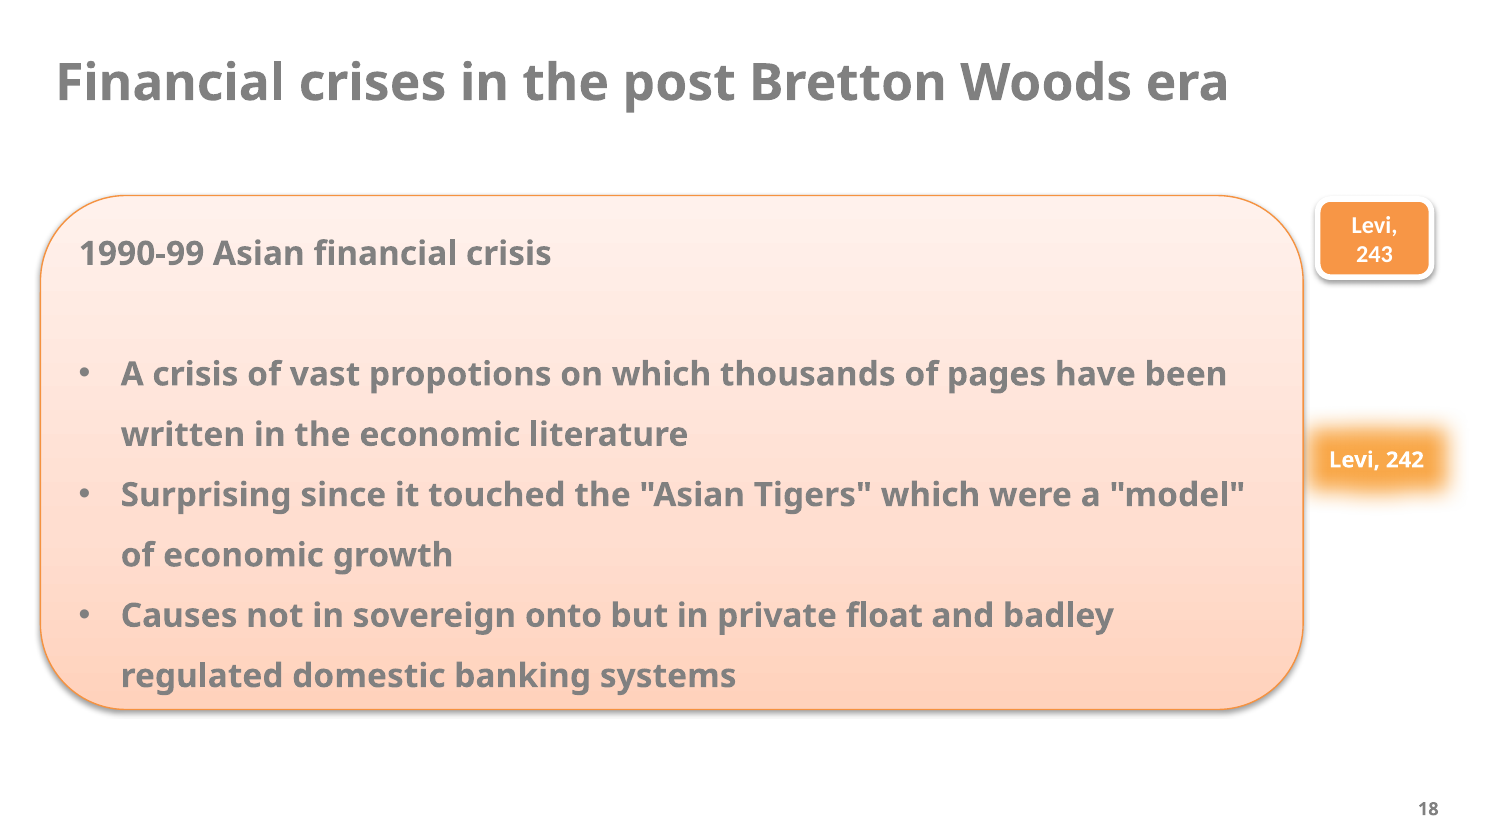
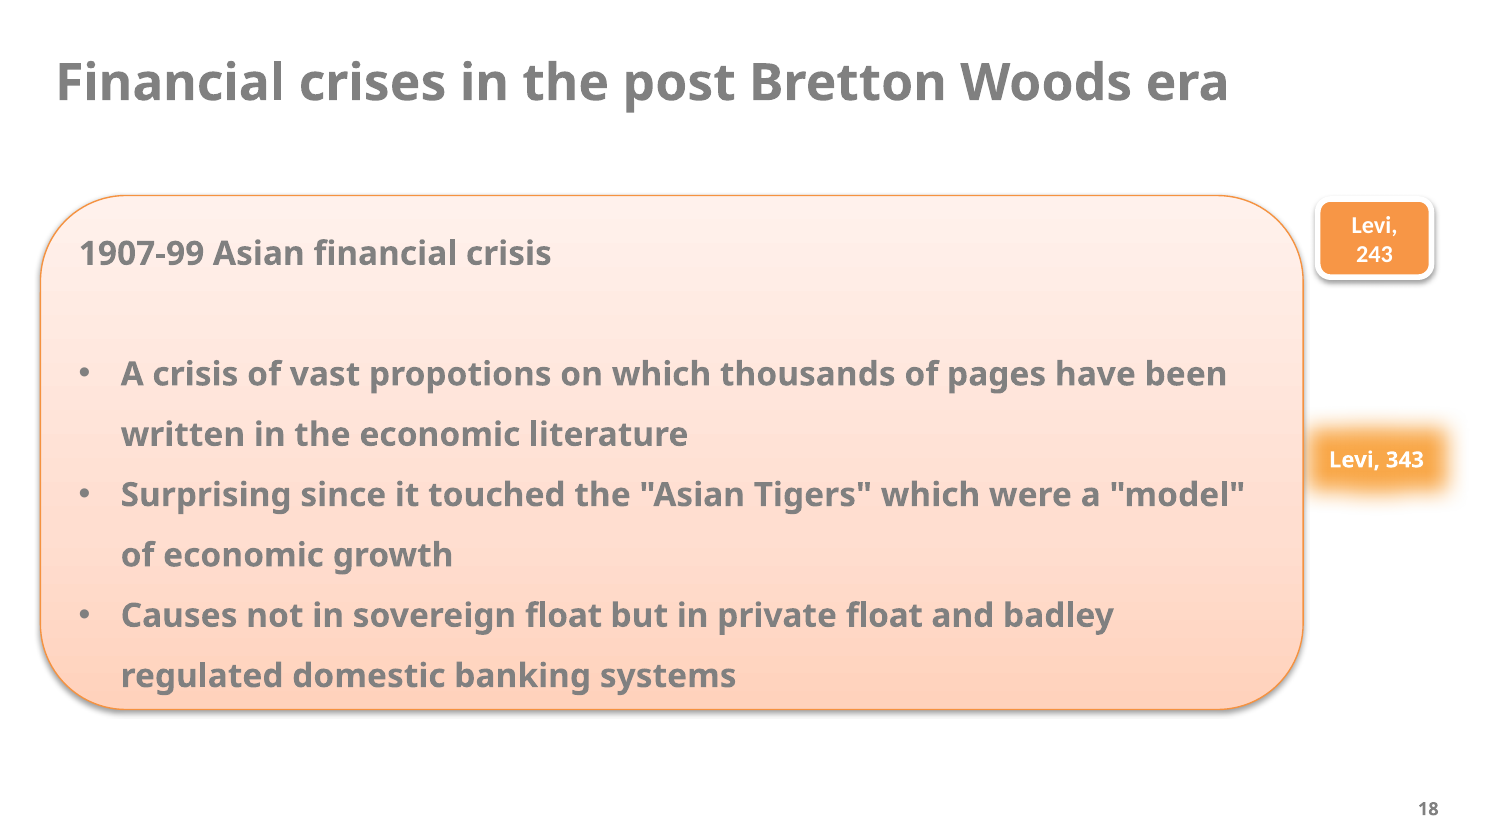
1990-99: 1990-99 -> 1907-99 (142, 254)
242: 242 -> 343 (1405, 460)
sovereign onto: onto -> float (564, 616)
